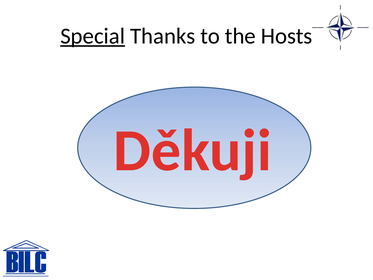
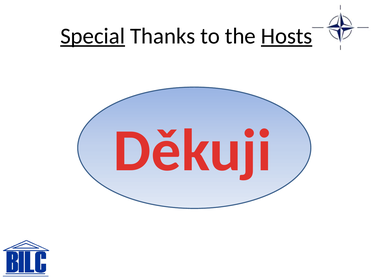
Hosts underline: none -> present (287, 36)
